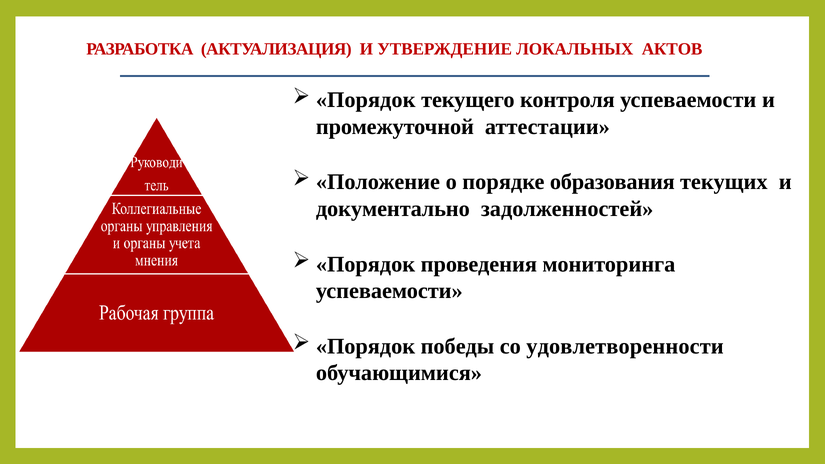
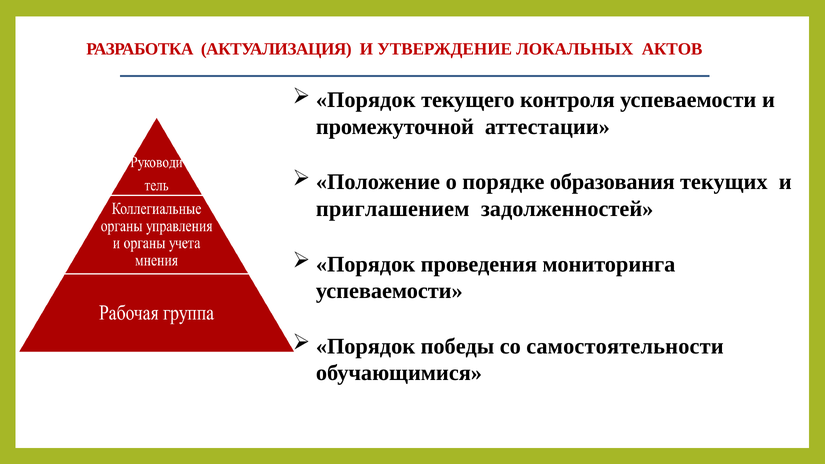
документально: документально -> приглашением (393, 209)
удовлетворенности: удовлетворенности -> самостоятельности (625, 346)
